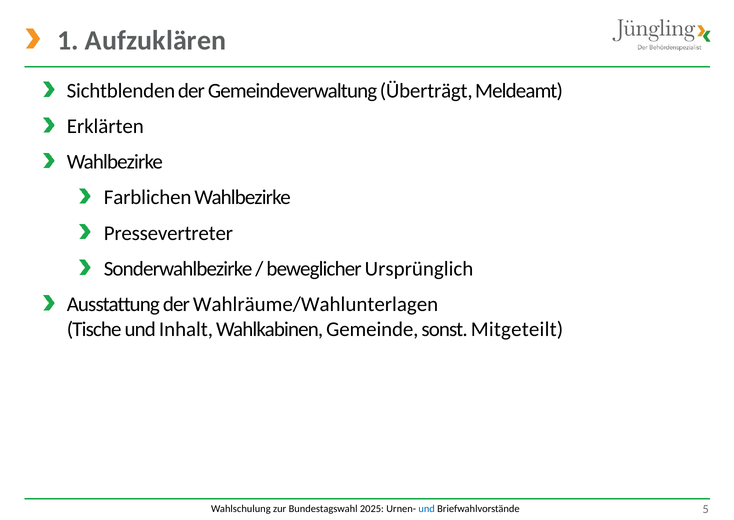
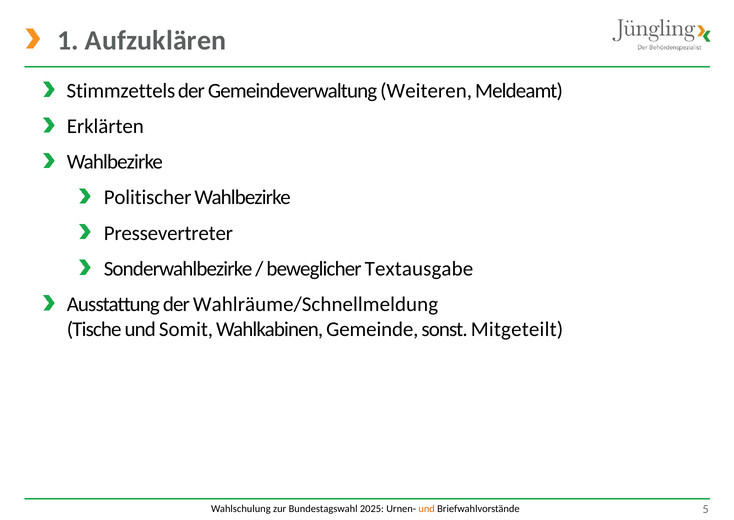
Sichtblenden: Sichtblenden -> Stimmzettels (121, 91)
Überträgt: Überträgt -> Weiteren (426, 91)
Farblichen: Farblichen -> Politischer (148, 198)
Ursprünglich: Ursprünglich -> Textausgabe (419, 269)
Wahlräume/Wahlunterlagen: Wahlräume/Wahlunterlagen -> Wahlräume/Schnellmeldung (316, 304)
Inhalt: Inhalt -> Somit (186, 330)
und colour: blue -> orange (427, 509)
